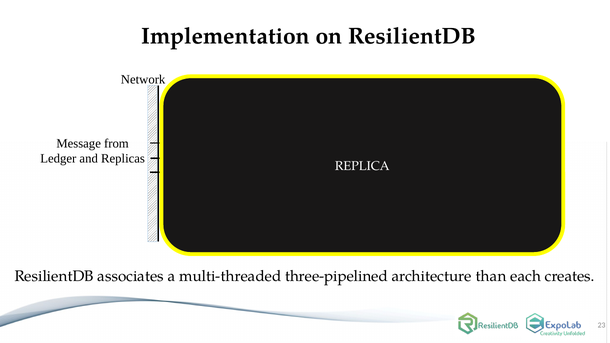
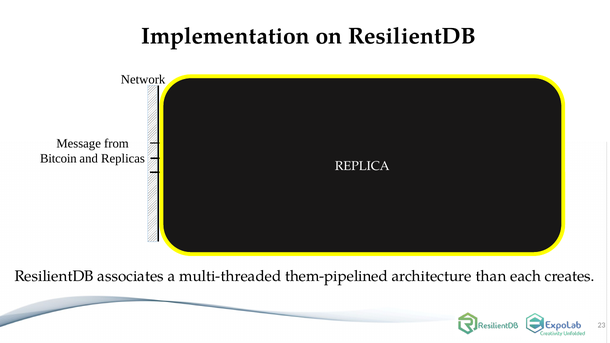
Ledger: Ledger -> Bitcoin (58, 159)
three-pipelined: three-pipelined -> them-pipelined (337, 276)
